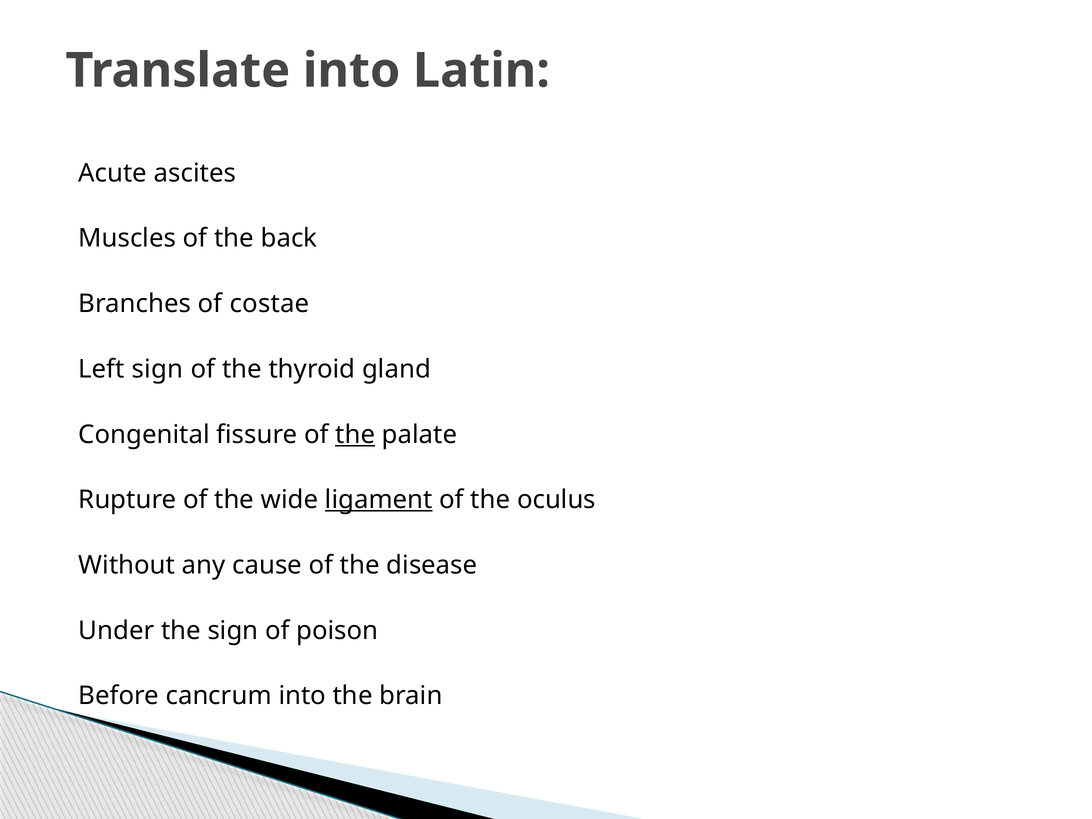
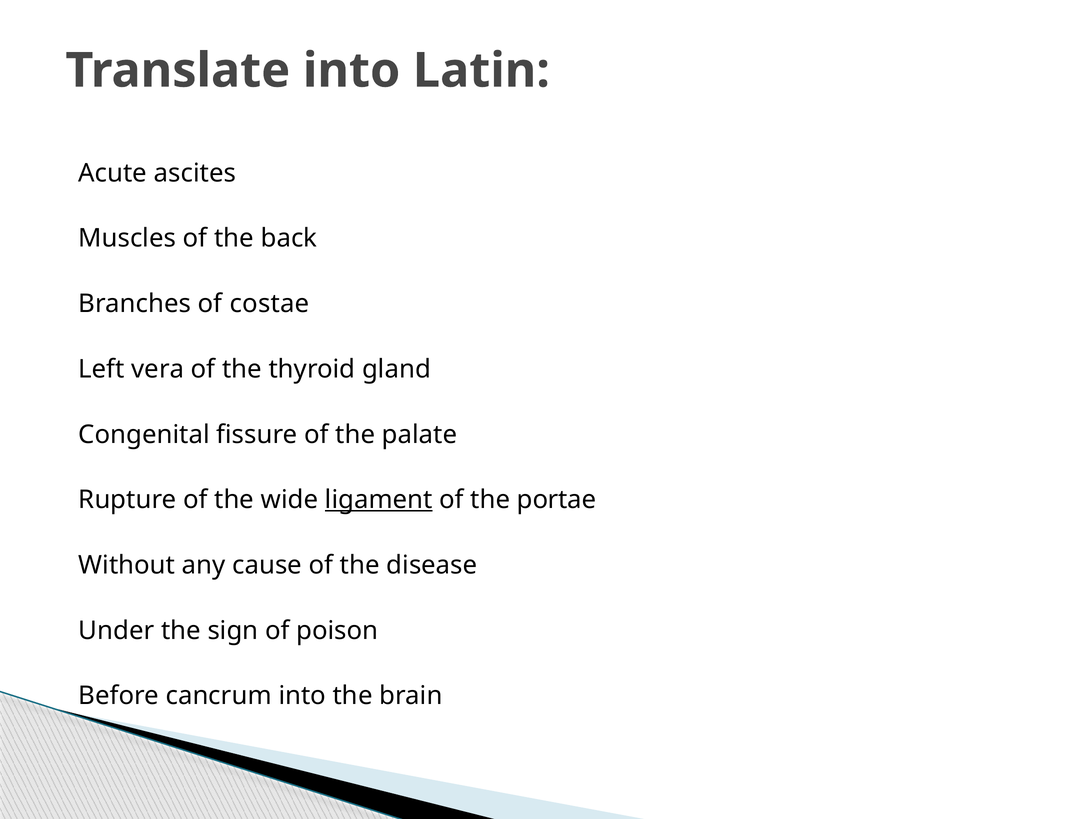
Left sign: sign -> vera (158, 369)
the underline: present -> none (355, 435)
oculus: oculus -> portae (557, 500)
